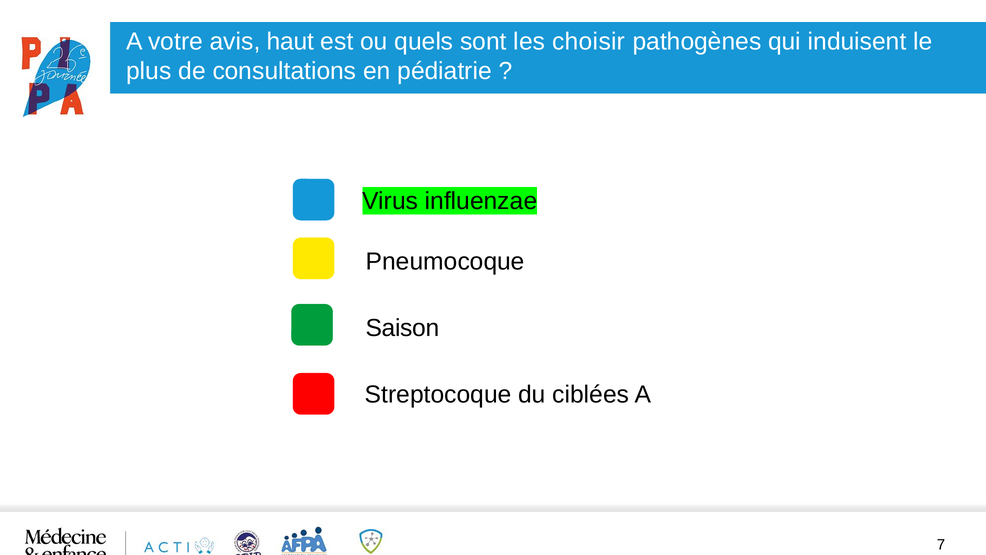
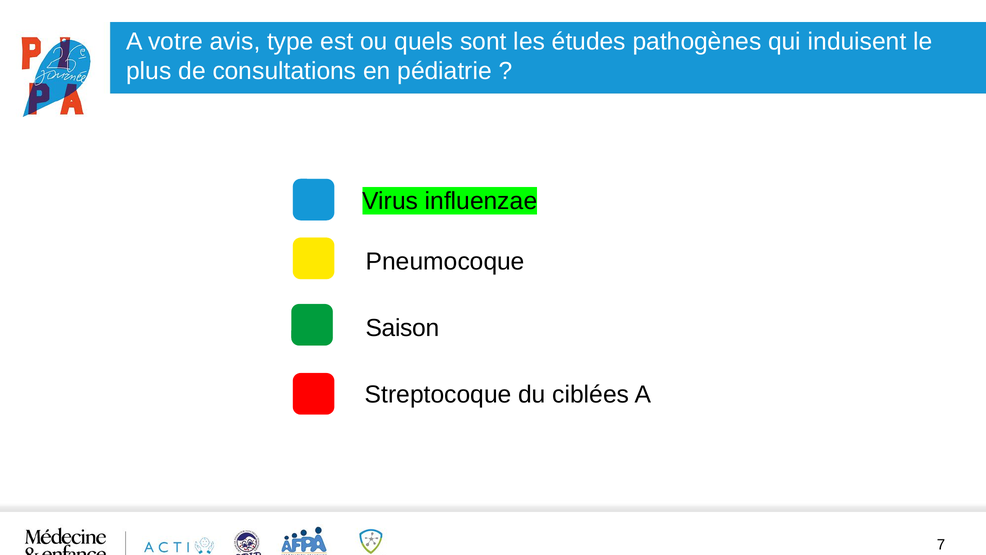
haut: haut -> type (290, 42)
choisir: choisir -> études (589, 42)
